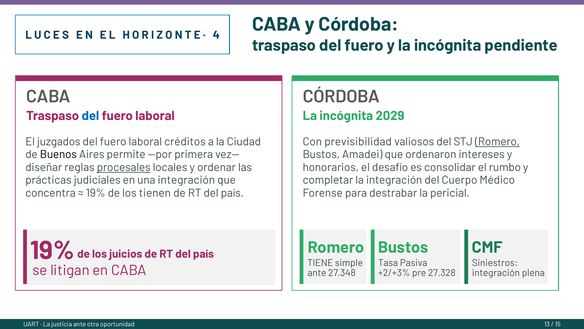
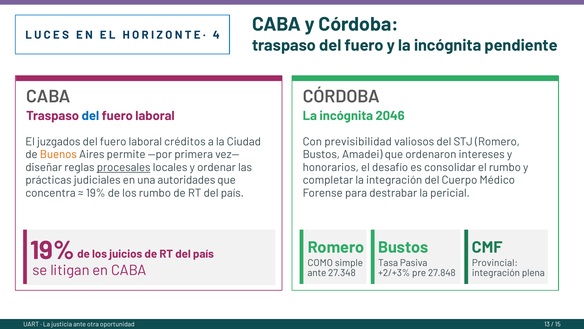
2029: 2029 -> 2046 (390, 116)
Romero underline: present -> none (497, 141)
Buenos colour: black -> orange (58, 154)
una integración: integración -> autoridades (186, 180)
los tienen: tienen -> rumbo (155, 193)
TIENE: TIENE -> COMO (320, 263)
Siniestros: Siniestros -> Provincial (495, 263)
27.328: 27.328 -> 27.848 (442, 273)
